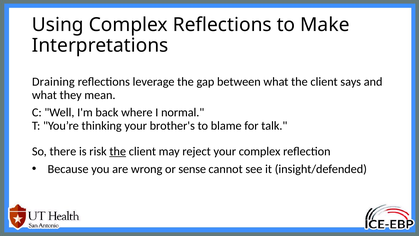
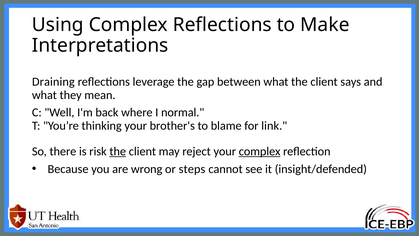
talk: talk -> link (274, 126)
complex underline: none -> present (260, 151)
sense: sense -> steps (192, 169)
